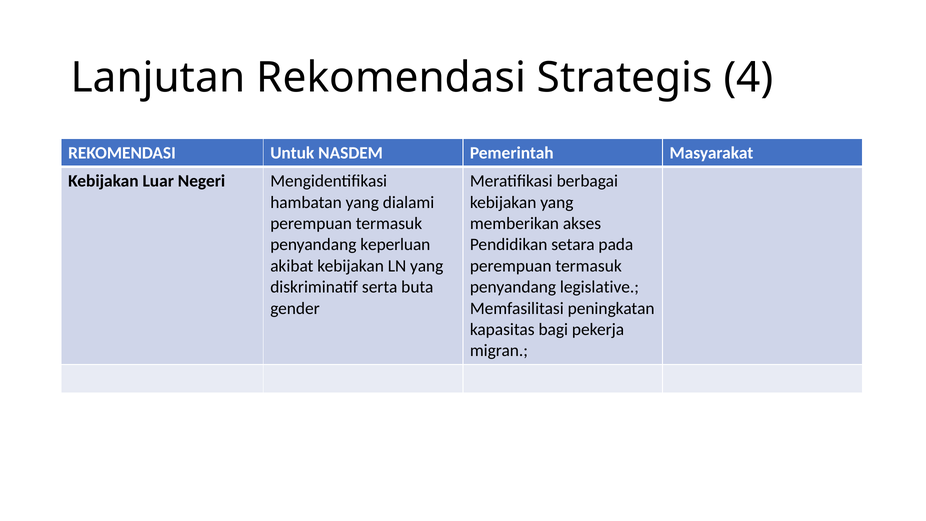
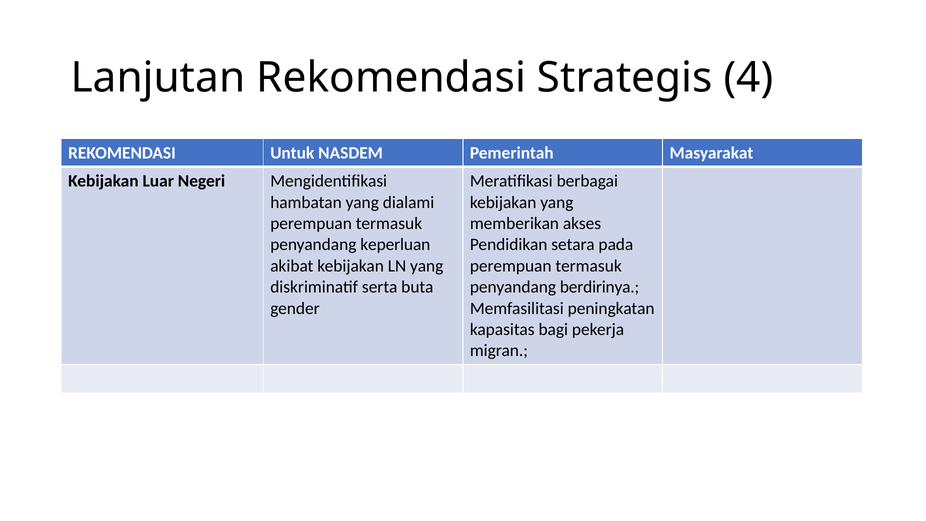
legislative: legislative -> berdirinya (600, 287)
